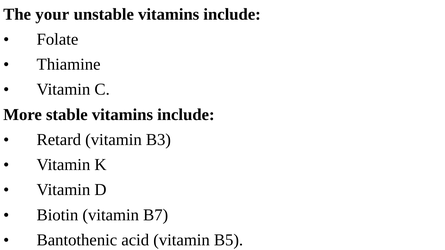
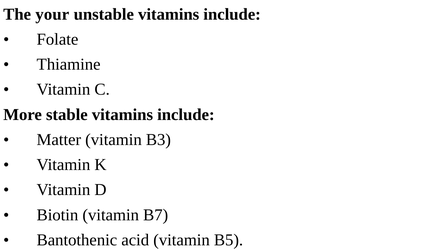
Retard: Retard -> Matter (59, 140)
